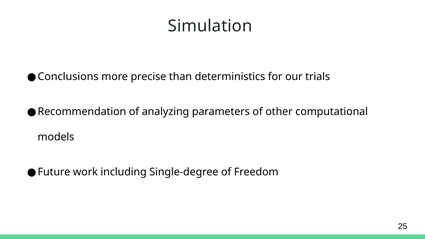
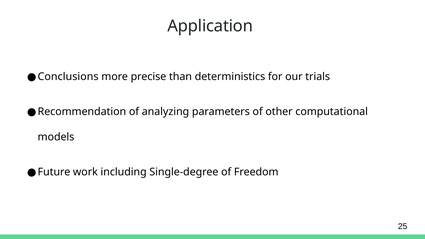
Simulation: Simulation -> Application (210, 26)
